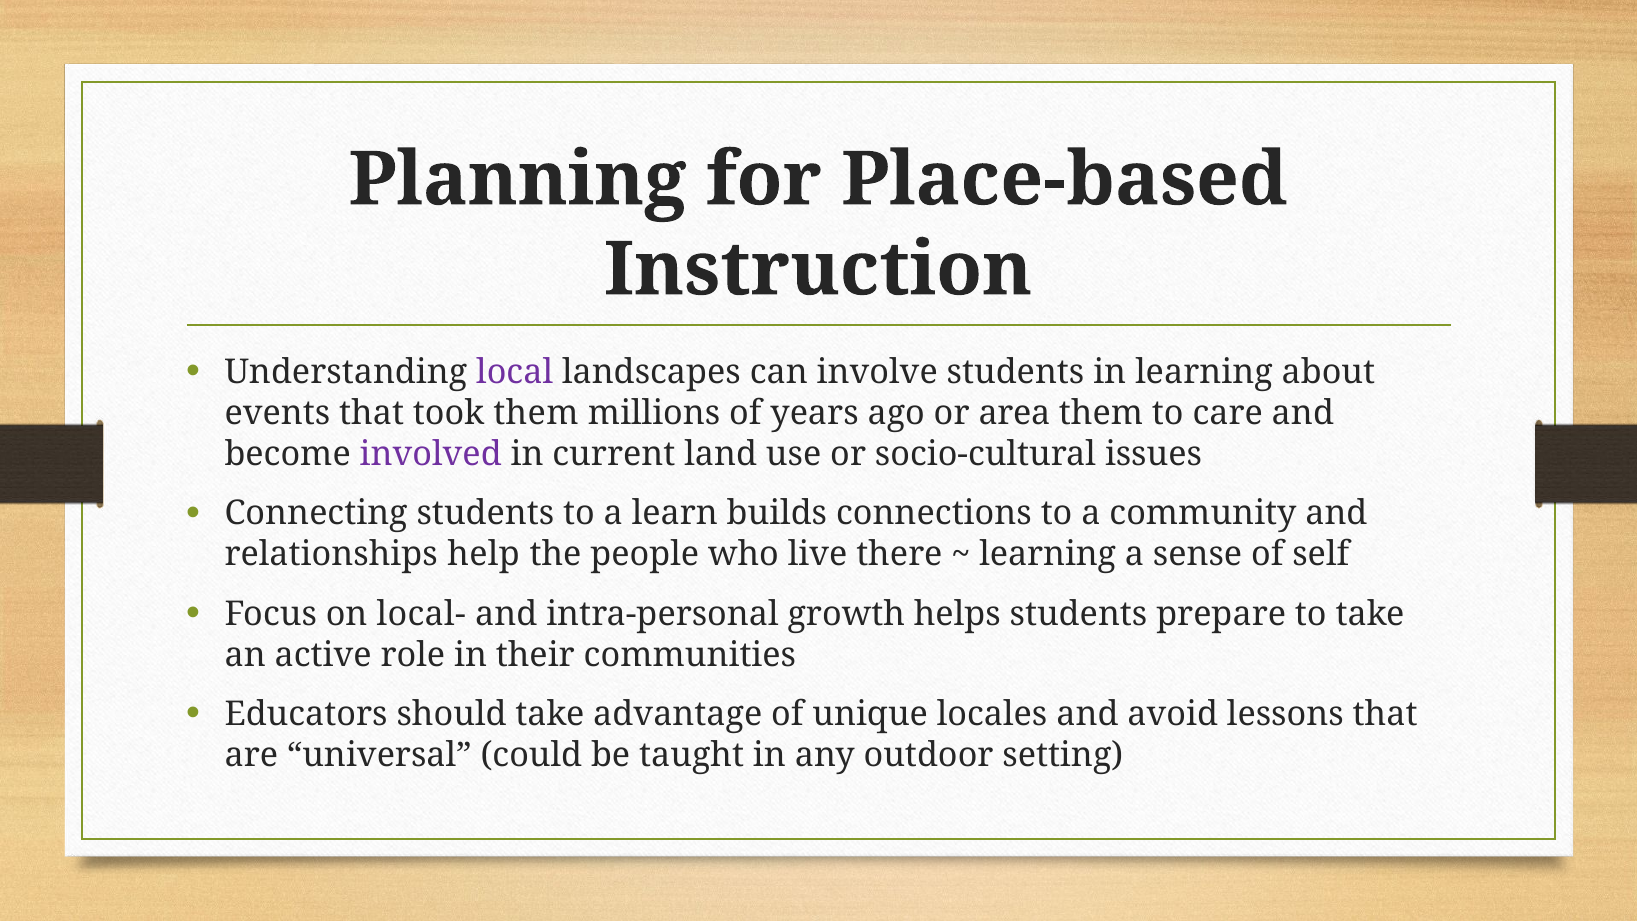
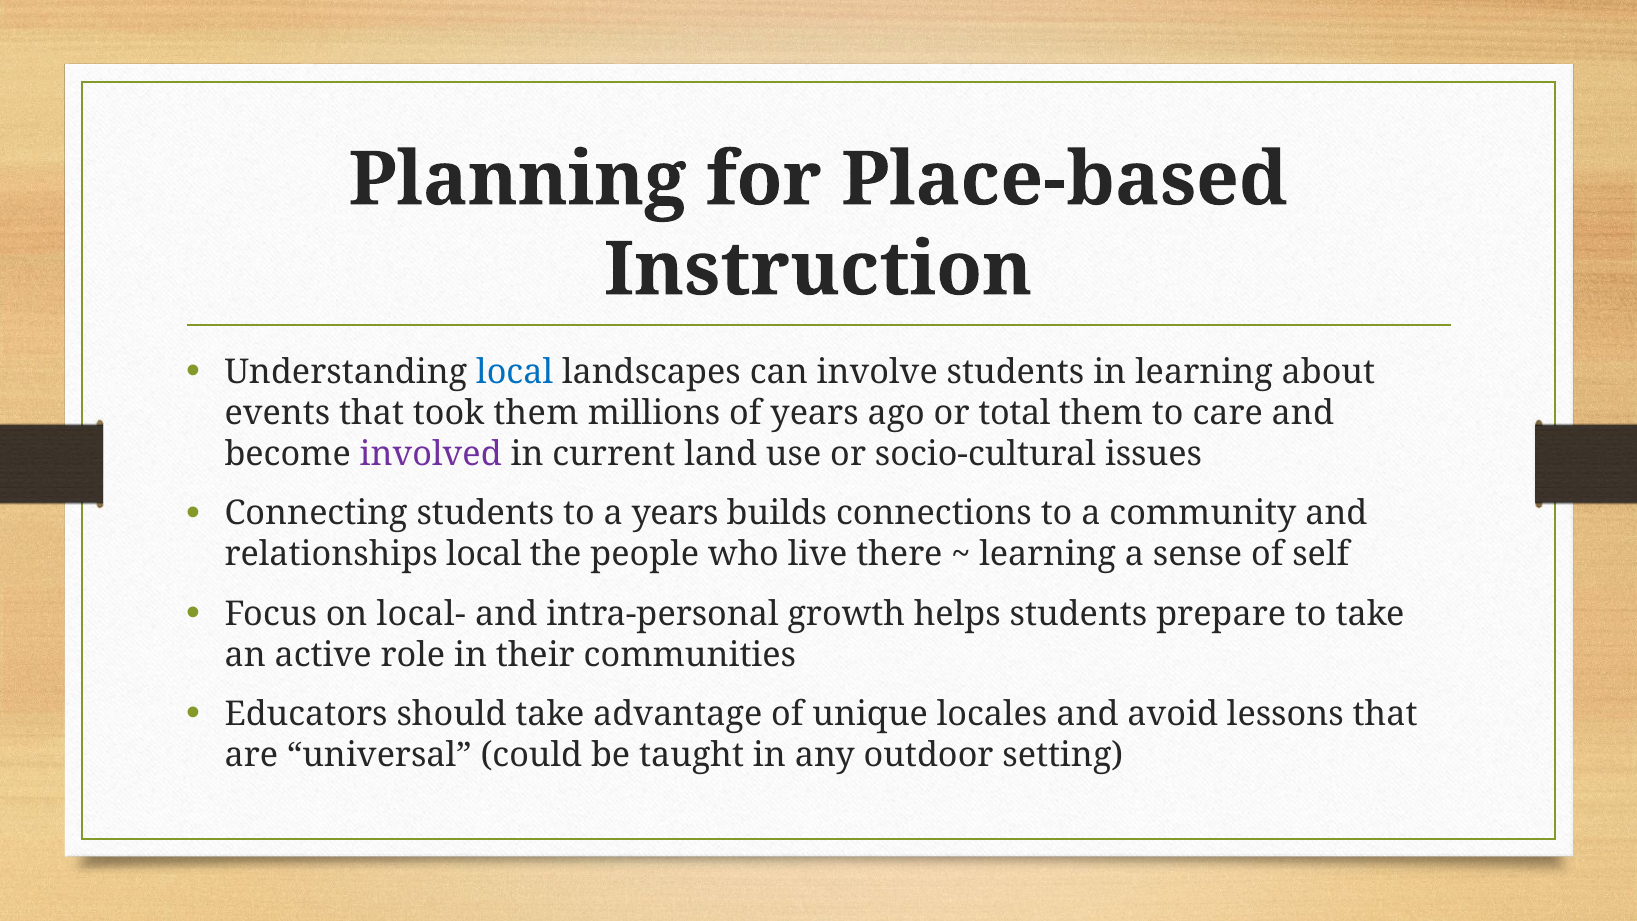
local colour: purple -> blue (515, 372)
area: area -> total (1014, 413)
a learn: learn -> years (675, 514)
relationships help: help -> local (484, 555)
